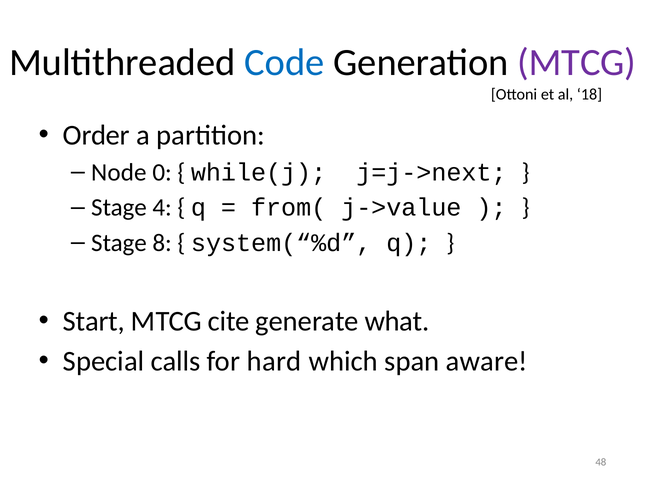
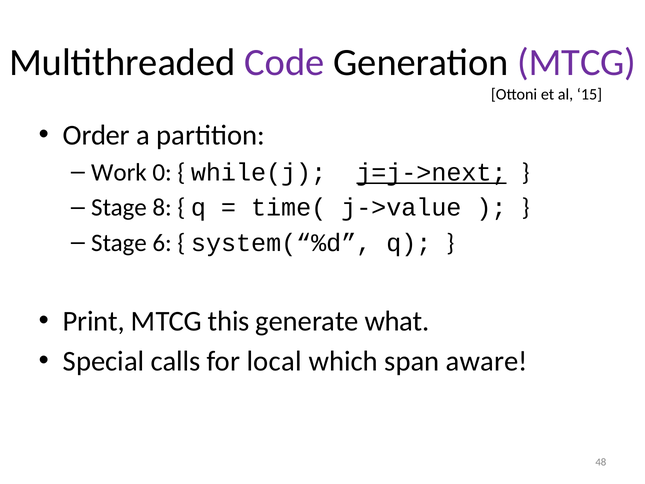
Code colour: blue -> purple (284, 62)
18: 18 -> 15 (590, 95)
Node: Node -> Work (119, 172)
j=j->next underline: none -> present (431, 172)
4: 4 -> 8 (162, 207)
from(: from( -> time( (289, 207)
8: 8 -> 6 (162, 243)
Start: Start -> Print (94, 321)
cite: cite -> this (229, 321)
hard: hard -> local (274, 361)
